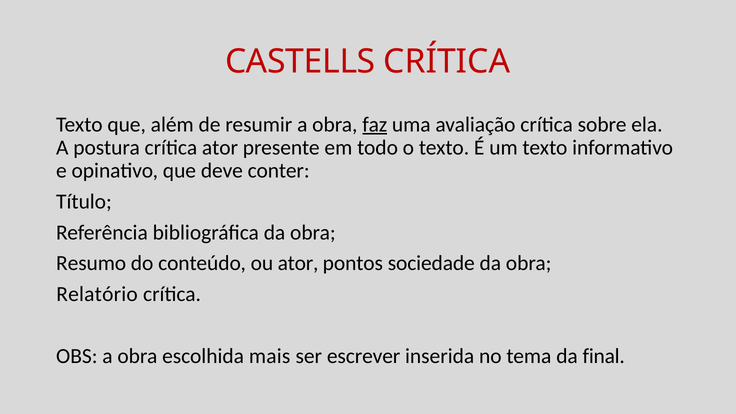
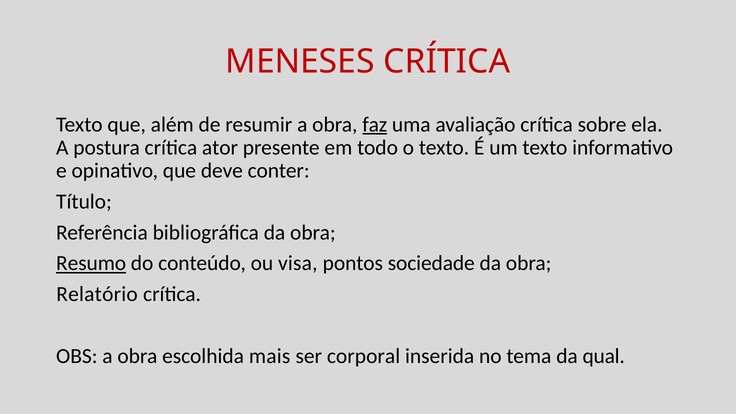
CASTELLS: CASTELLS -> MENESES (300, 62)
Resumo underline: none -> present (91, 263)
ou ator: ator -> visa (298, 263)
escrever: escrever -> corporal (364, 356)
final: final -> qual (604, 356)
